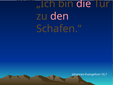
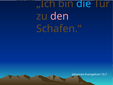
die colour: pink -> light blue (84, 4)
